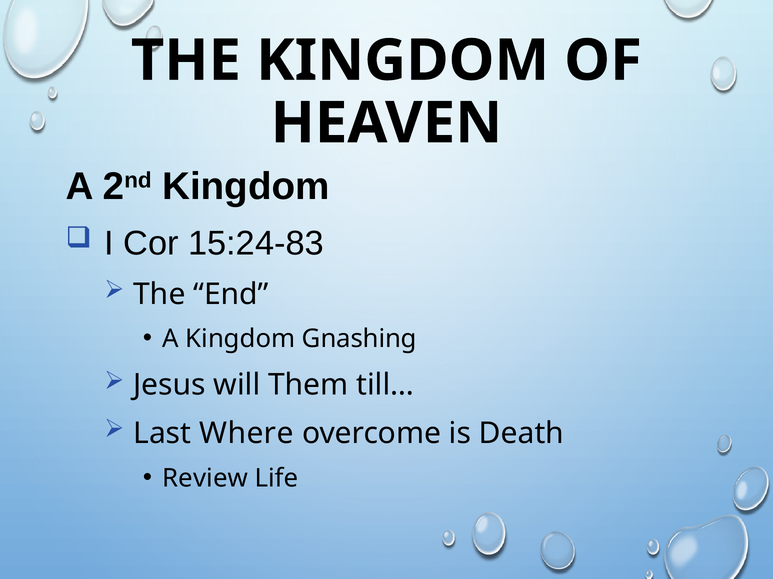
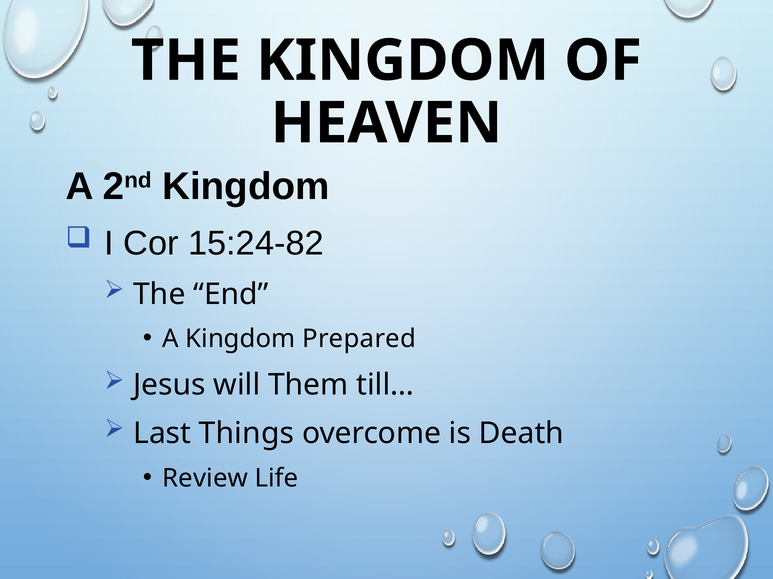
15:24-83: 15:24-83 -> 15:24-82 (256, 244)
Gnashing: Gnashing -> Prepared (359, 339)
Where: Where -> Things (246, 434)
